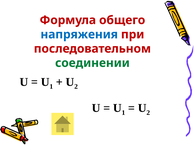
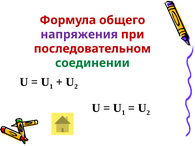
напряжения colour: blue -> purple (79, 34)
